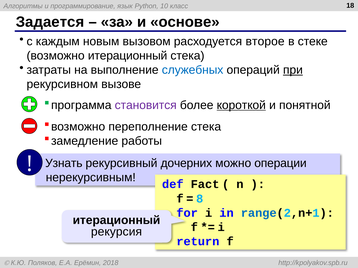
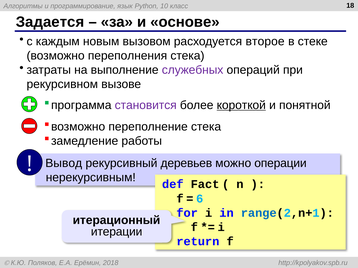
возможно итерационный: итерационный -> переполнения (128, 56)
служебных colour: blue -> purple (193, 70)
при underline: present -> none (293, 70)
Узнать: Узнать -> Вывод (64, 164)
дочерних: дочерних -> деревьев (186, 164)
8: 8 -> 6 (200, 199)
рекурсия: рекурсия -> итерации (117, 232)
